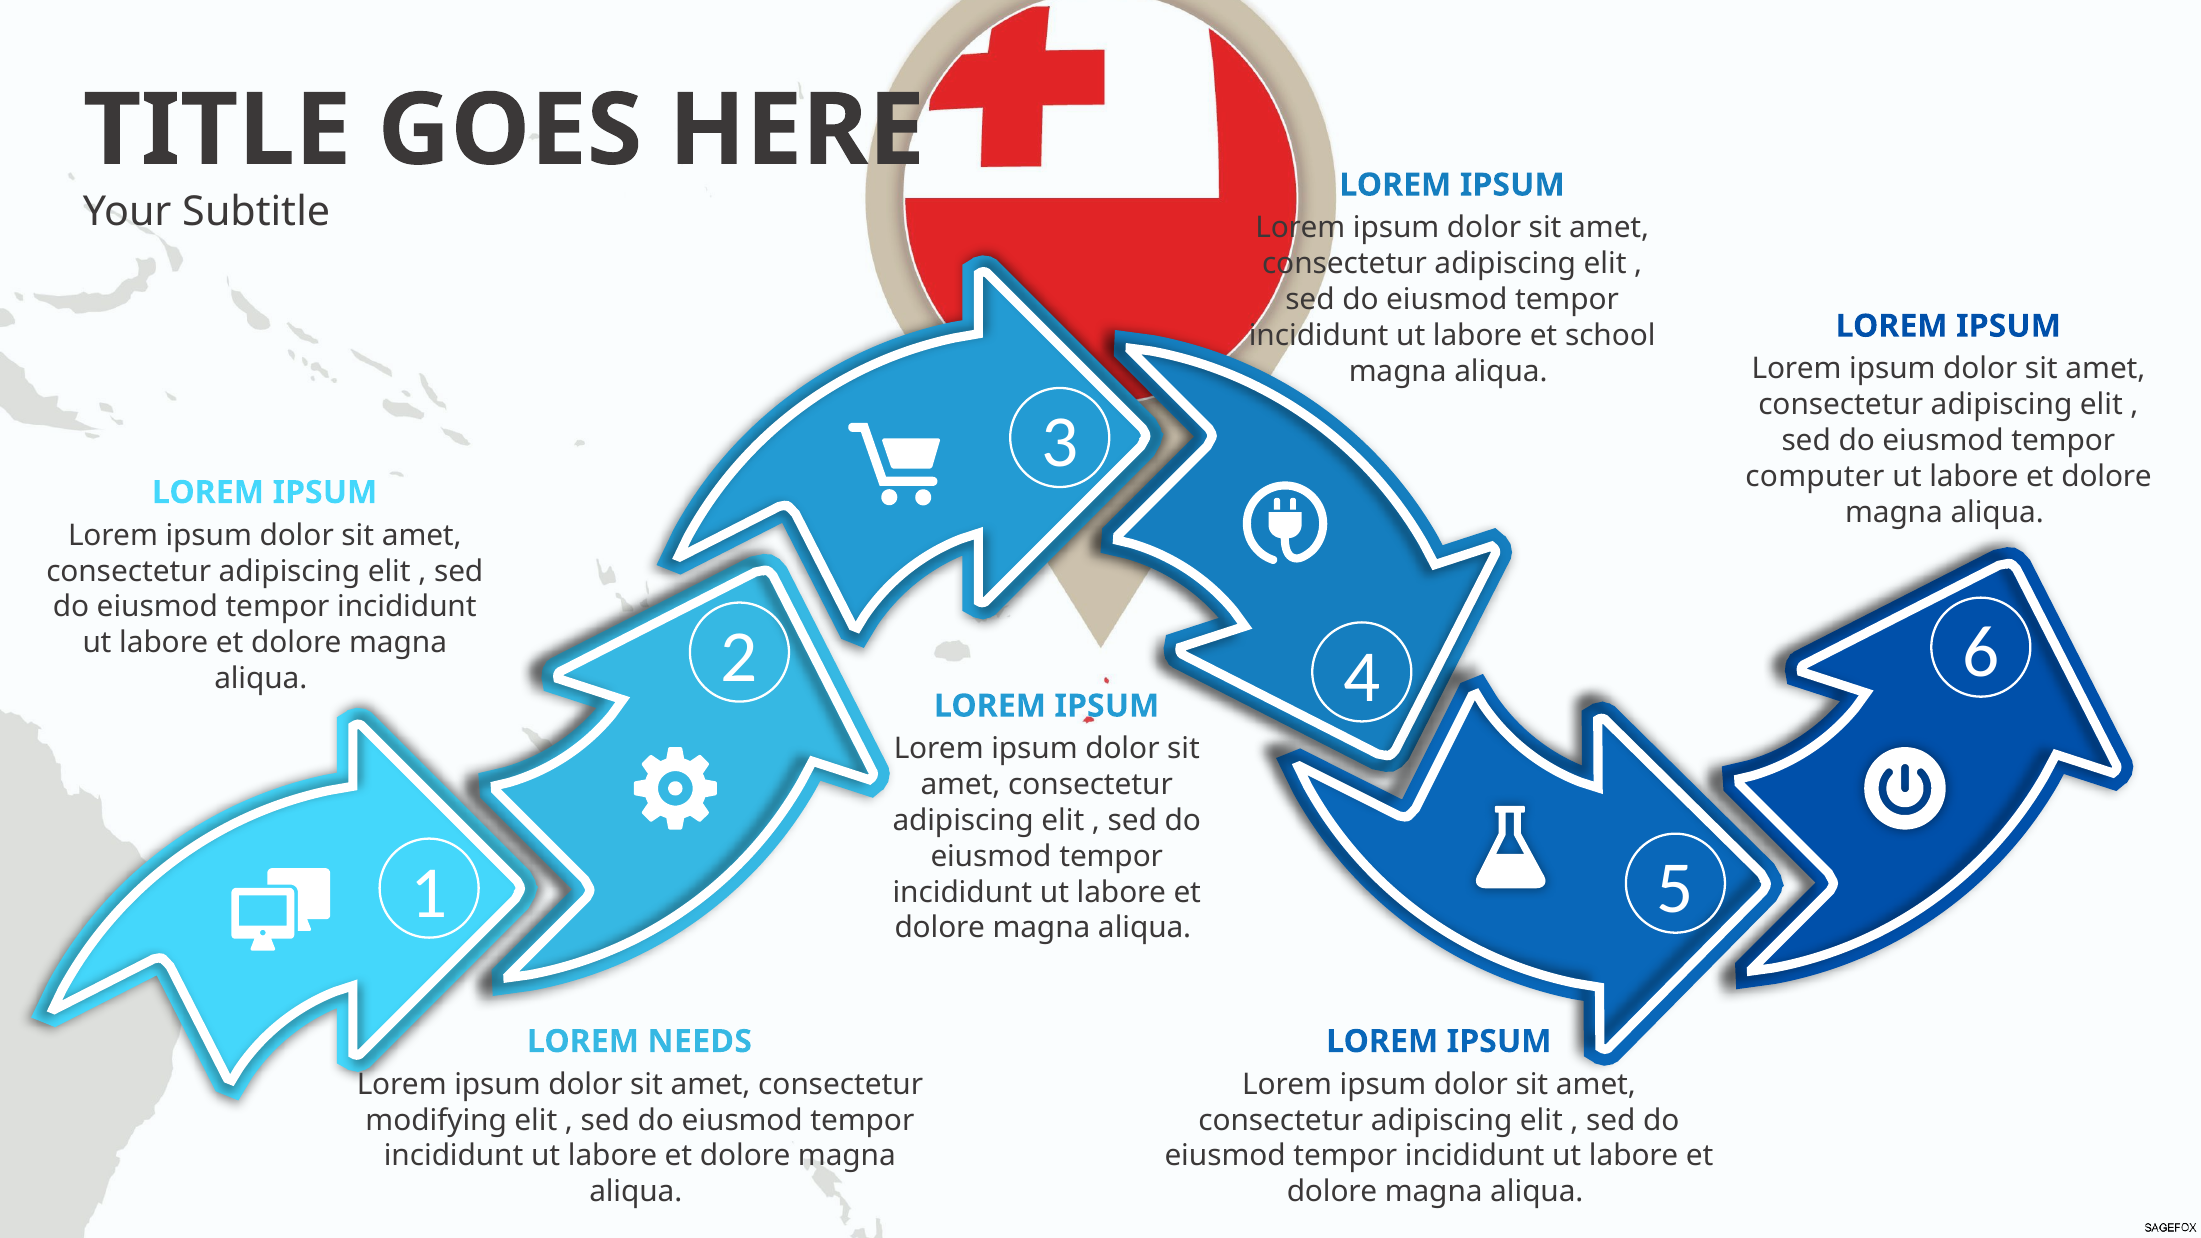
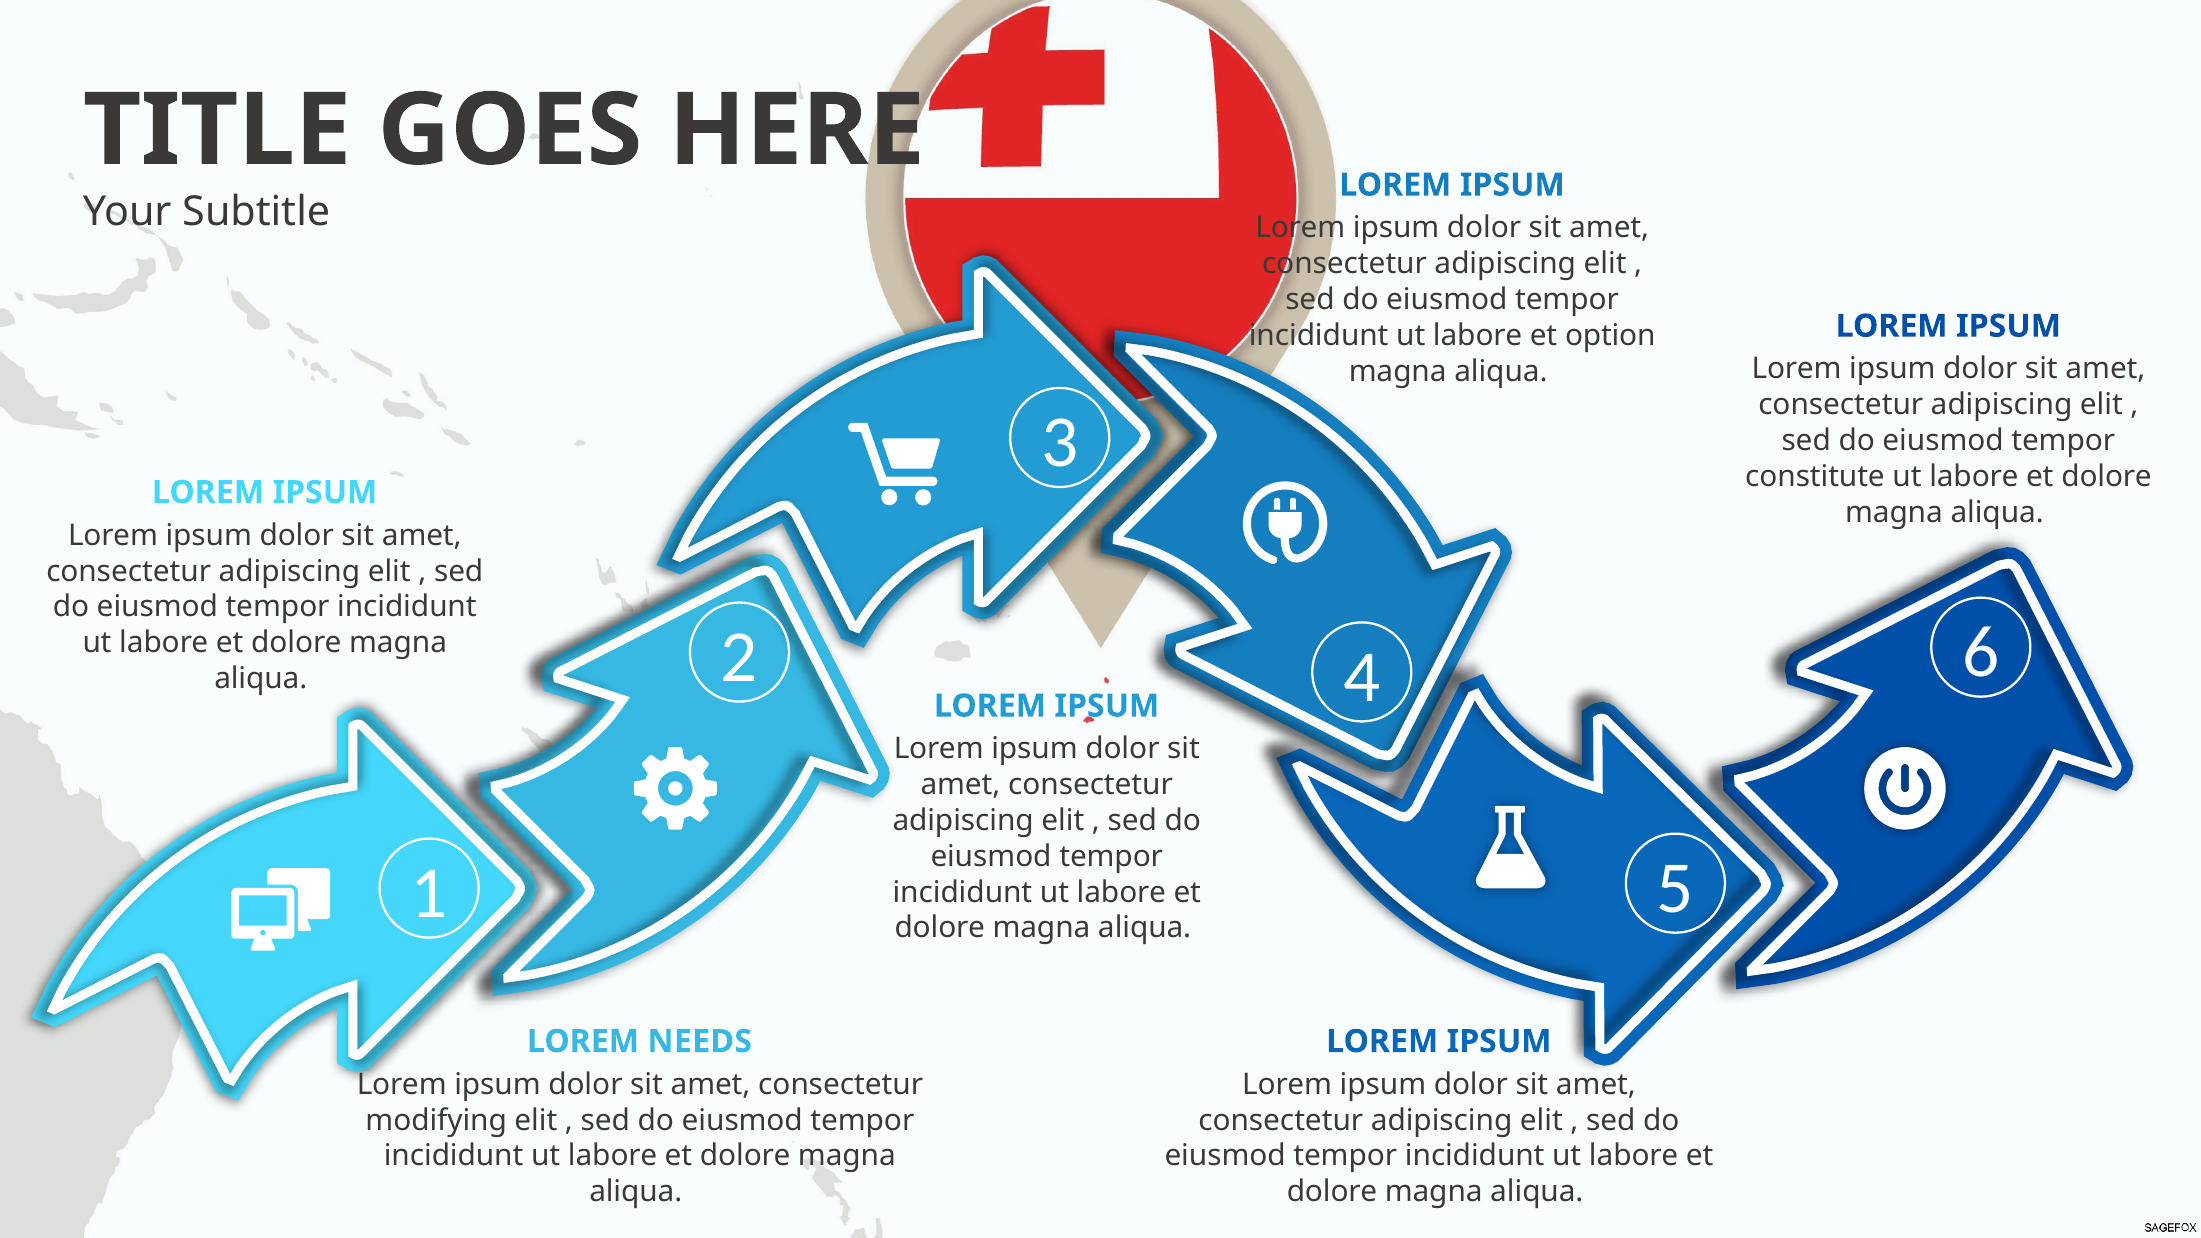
school: school -> option (1610, 335)
computer: computer -> constitute (1815, 477)
